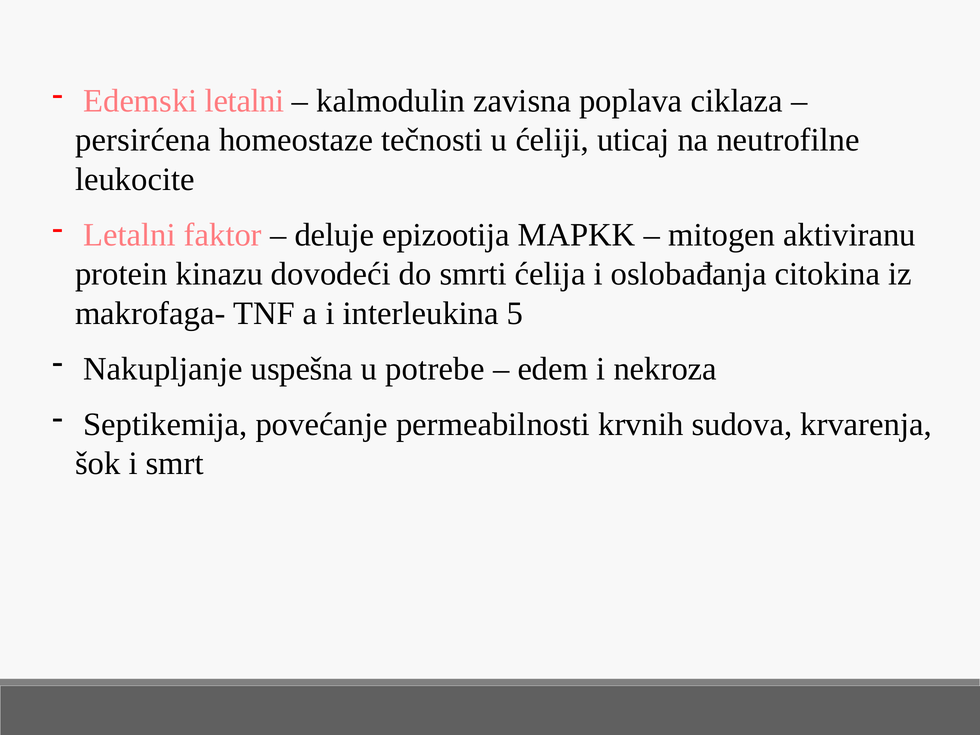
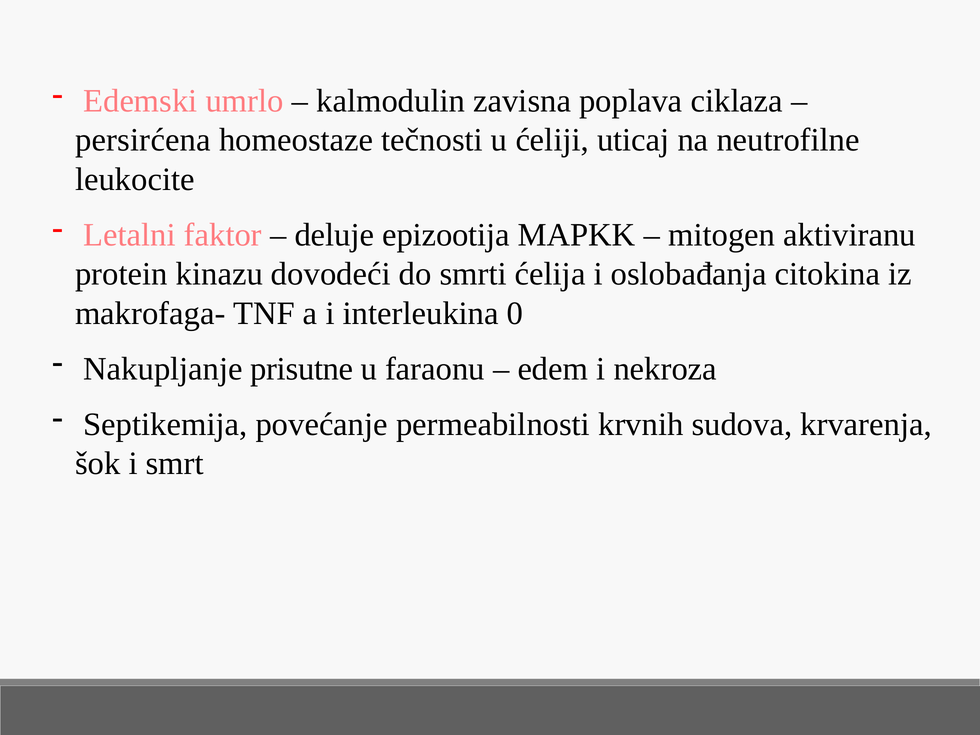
Edemski letalni: letalni -> umrlo (245, 101)
5: 5 -> 0 (515, 313)
uspešna: uspešna -> prisutne (302, 369)
potrebe: potrebe -> faraonu (435, 369)
